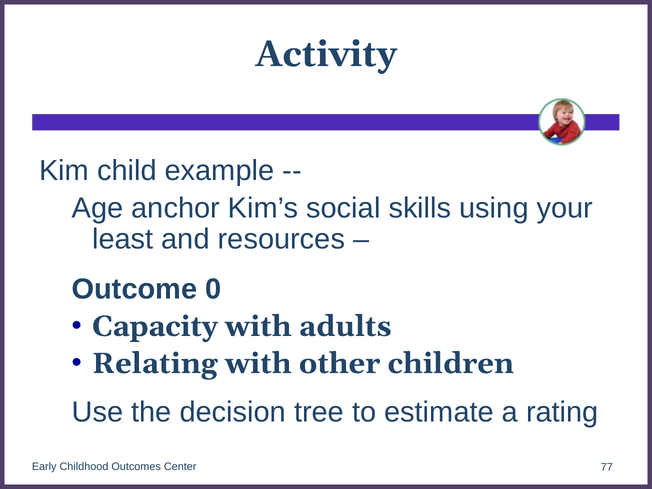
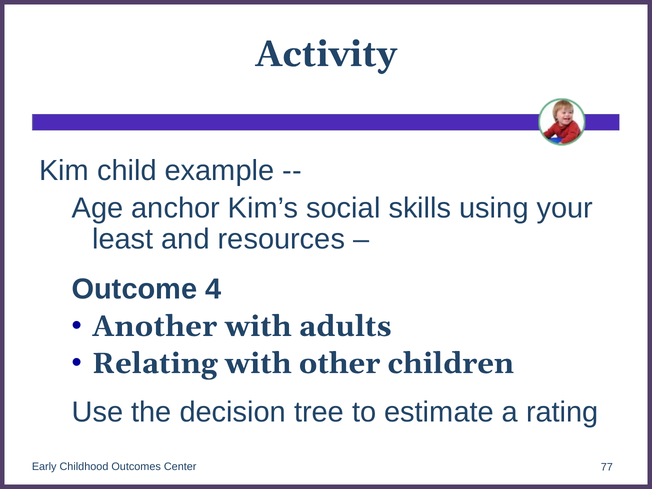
0: 0 -> 4 (213, 289)
Capacity: Capacity -> Another (155, 326)
